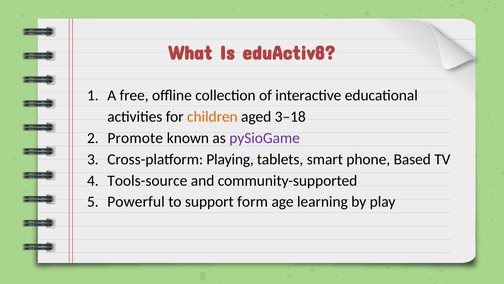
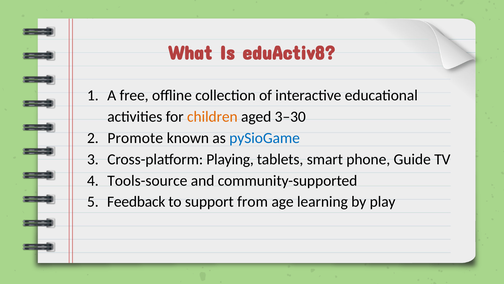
3–18: 3–18 -> 3–30 (290, 117)
pySioGame colour: purple -> blue (265, 138)
Based: Based -> Guide (412, 159)
Powerful: Powerful -> Feedback (136, 202)
form: form -> from (253, 202)
